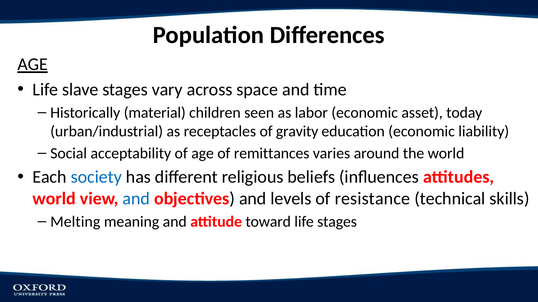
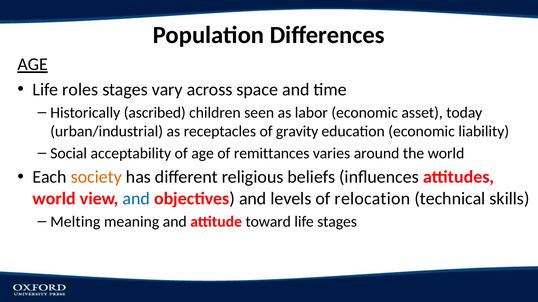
slave: slave -> roles (80, 90)
material: material -> ascribed (155, 113)
society colour: blue -> orange (96, 177)
resistance: resistance -> relocation (372, 199)
